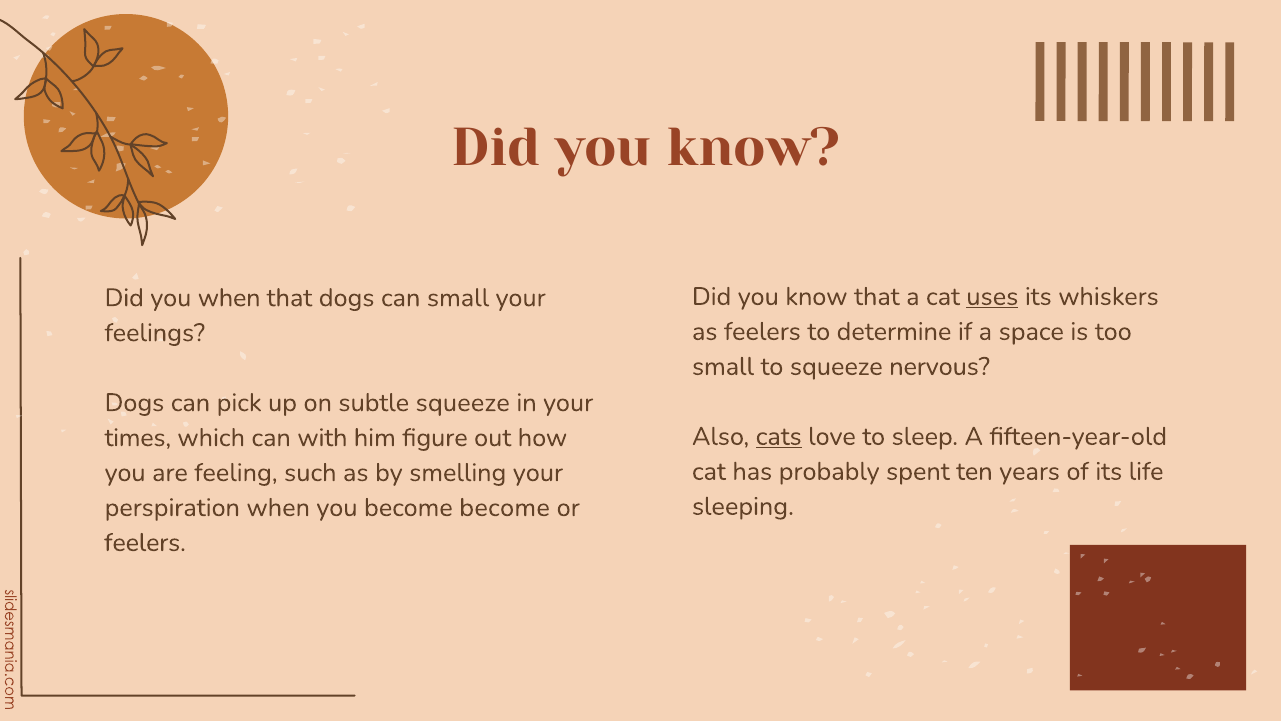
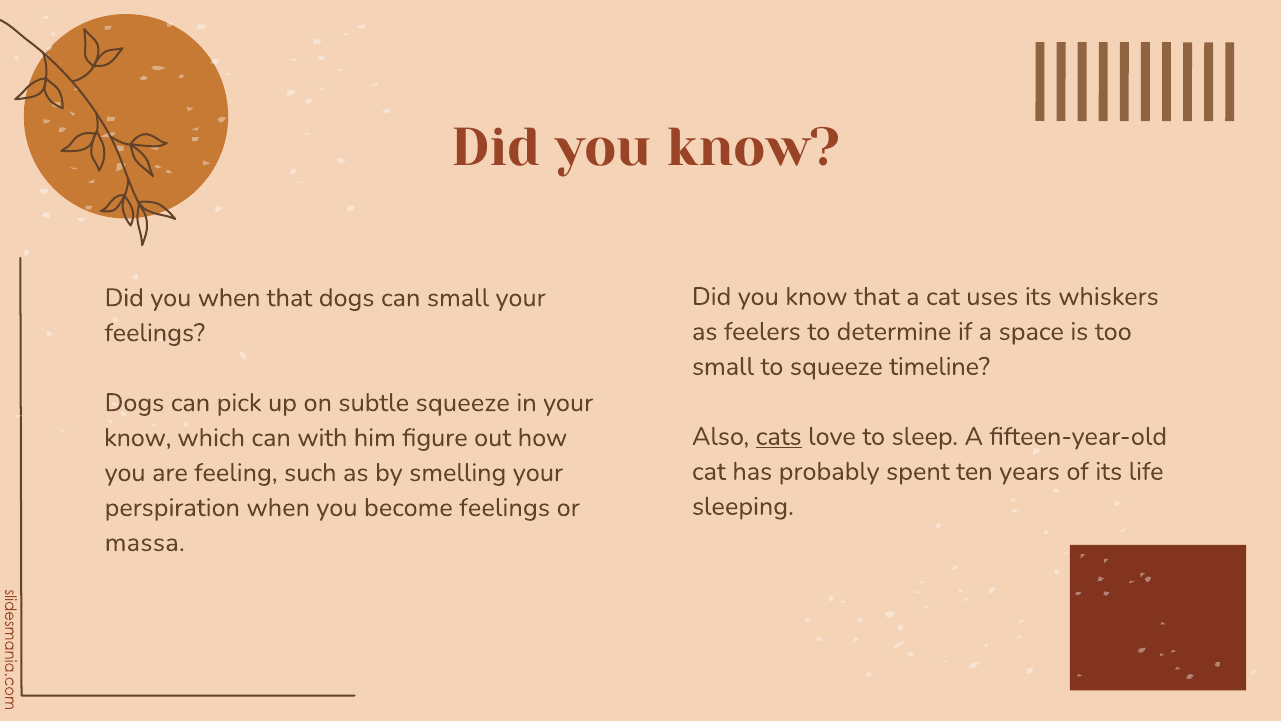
uses underline: present -> none (992, 296)
nervous: nervous -> timeline (940, 366)
times: times -> know (138, 437)
become become: become -> feelings (505, 507)
feelers: feelers -> massa (145, 542)
